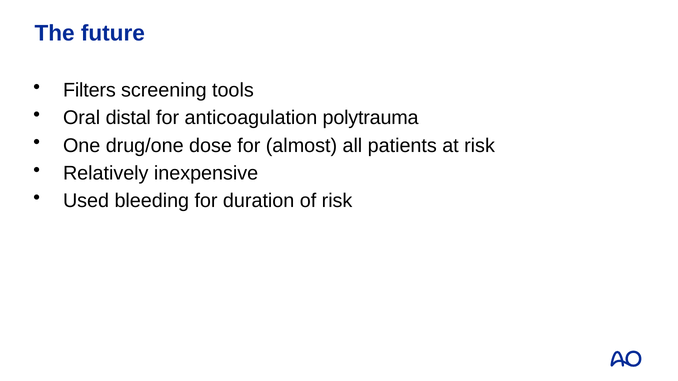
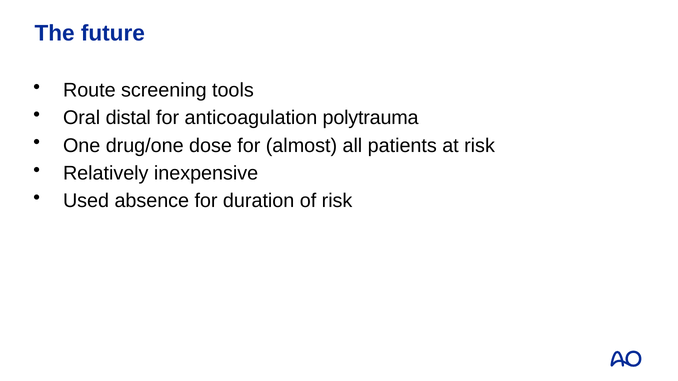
Filters: Filters -> Route (89, 90)
bleeding: bleeding -> absence (152, 201)
